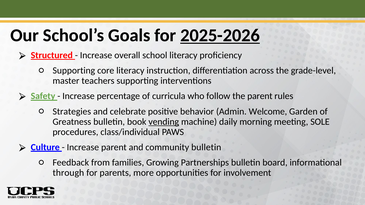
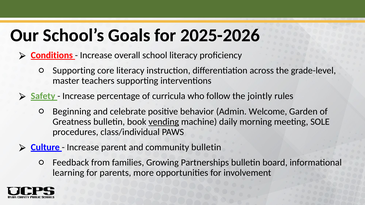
2025-2026 underline: present -> none (220, 35)
Structured: Structured -> Conditions (52, 55)
the parent: parent -> jointly (260, 96)
Strategies: Strategies -> Beginning (72, 112)
through: through -> learning (68, 173)
